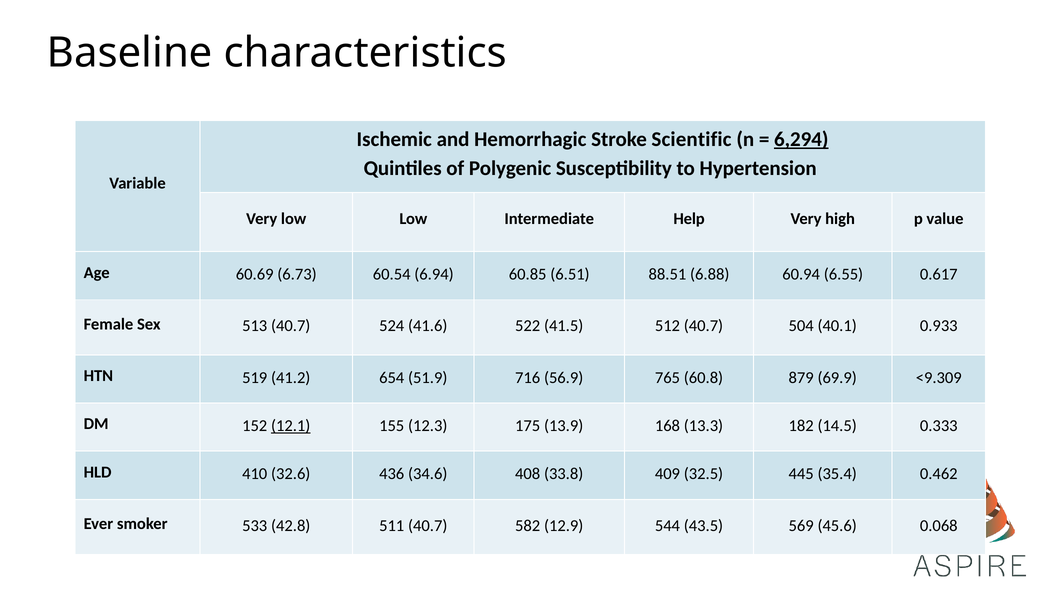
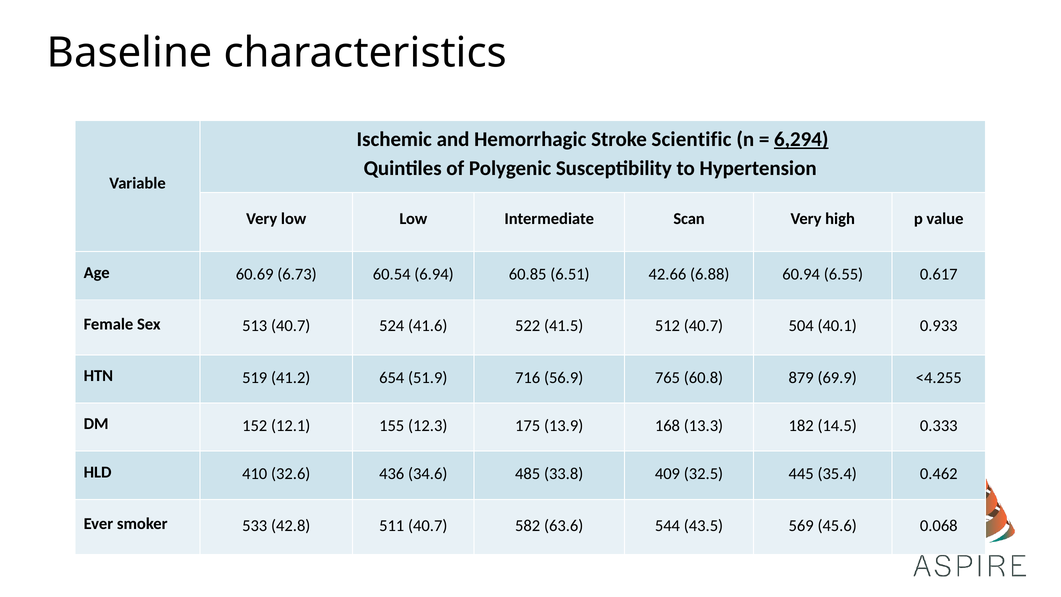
Help: Help -> Scan (689, 219)
88.51: 88.51 -> 42.66 (667, 274)
<9.309: <9.309 -> <4.255 (939, 377)
12.1 underline: present -> none (291, 426)
408: 408 -> 485 (528, 474)
12.9: 12.9 -> 63.6 (564, 525)
